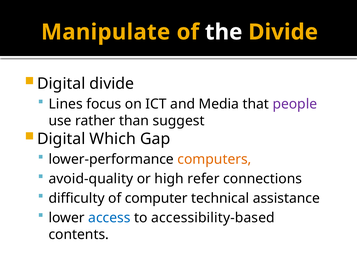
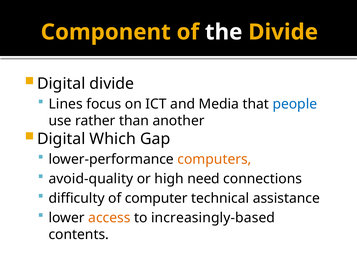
Manipulate: Manipulate -> Component (106, 32)
people colour: purple -> blue (295, 104)
suggest: suggest -> another (179, 121)
refer: refer -> need (204, 179)
access colour: blue -> orange (109, 218)
accessibility-based: accessibility-based -> increasingly-based (213, 218)
